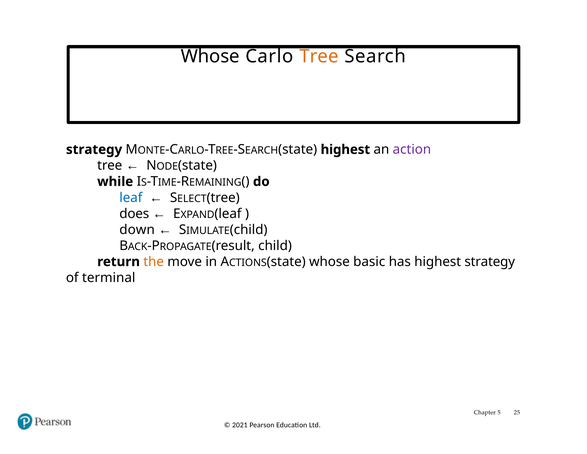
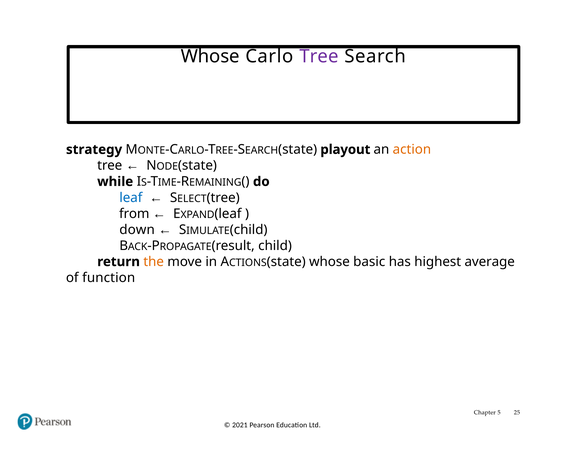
Tree colour: orange -> purple (319, 56)
highest: highest -> playout (345, 149)
action colour: purple -> orange (412, 149)
does: does -> from (134, 213)
highest strategy: strategy -> average (490, 261)
terminal: terminal -> function (109, 277)
